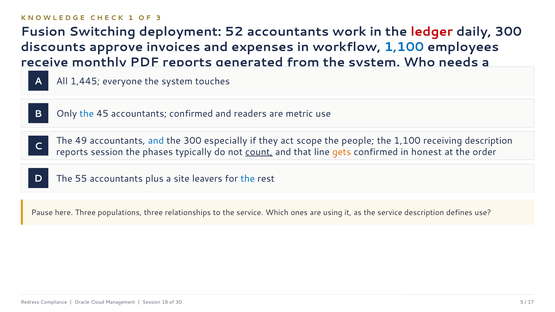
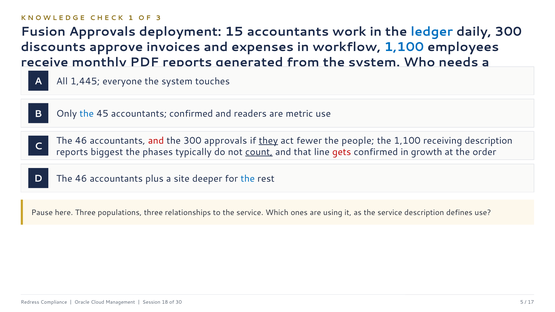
Fusion Switching: Switching -> Approvals (102, 32)
52: 52 -> 15 (234, 32)
ledger colour: red -> blue (432, 32)
49: 49 -> 46 (81, 141)
and colour: blue -> red (156, 141)
300 especially: especially -> approvals (226, 141)
they underline: none -> present (268, 141)
scope: scope -> fewer (309, 141)
reports session: session -> biggest (107, 152)
gets colour: orange -> red (342, 152)
honest: honest -> growth (427, 152)
D The 55: 55 -> 46 (81, 179)
leavers: leavers -> deeper (207, 179)
